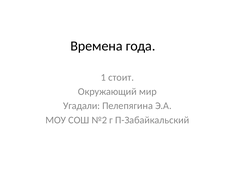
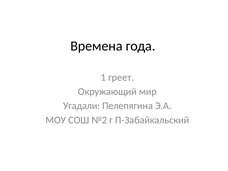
стоит: стоит -> греет (121, 77)
